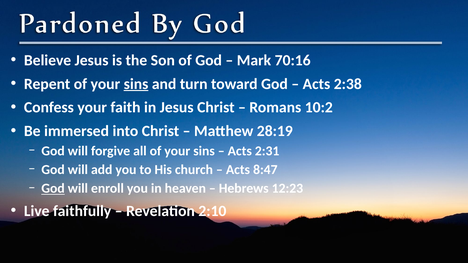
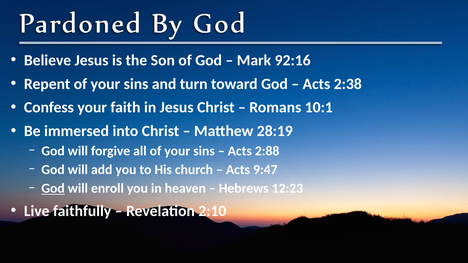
70:16: 70:16 -> 92:16 (293, 60)
sins underline: present -> none (136, 84)
10:2: 10:2 -> 10:1 (319, 108)
2:31: 2:31 -> 2:88 (267, 151)
8:47: 8:47 -> 9:47 (265, 170)
